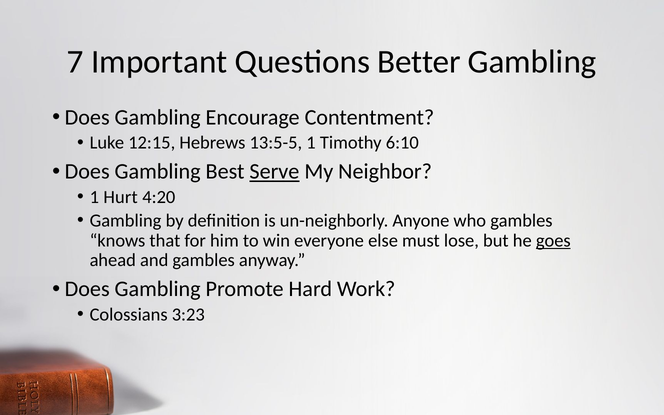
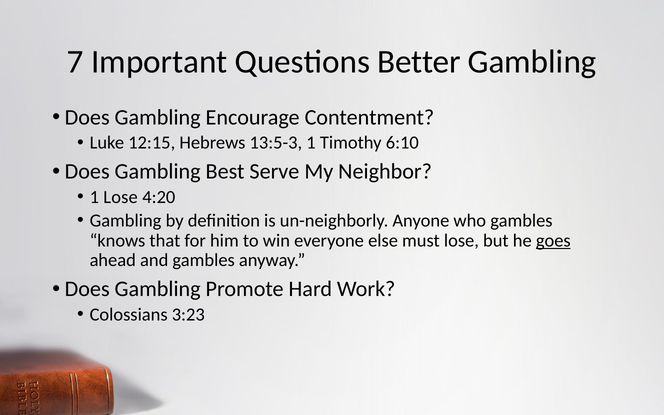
13:5-5: 13:5-5 -> 13:5-3 (276, 143)
Serve underline: present -> none (274, 172)
1 Hurt: Hurt -> Lose (121, 197)
